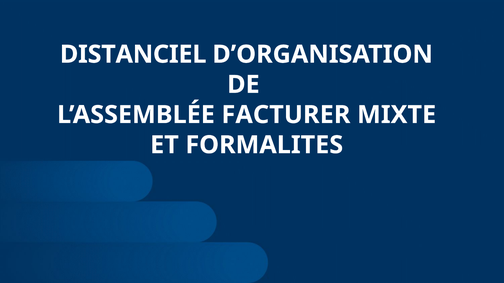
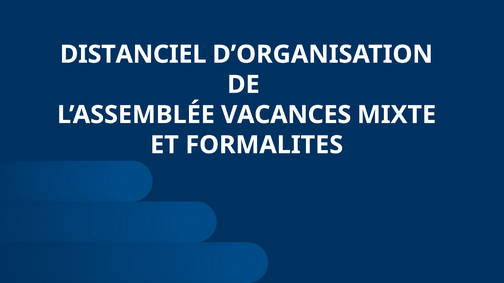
FACTURER: FACTURER -> VACANCES (286, 115)
